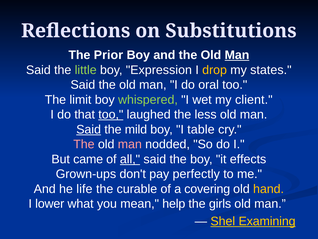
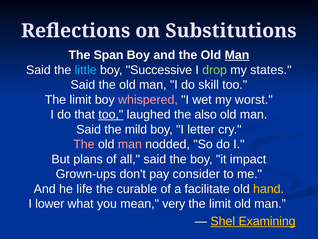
Prior: Prior -> Span (109, 55)
little colour: light green -> light blue (86, 70)
Expression: Expression -> Successive (159, 70)
drop colour: yellow -> light green (215, 70)
oral: oral -> skill (209, 85)
whispered colour: light green -> pink (148, 99)
client: client -> worst (254, 99)
less: less -> also (206, 114)
Said underline: present -> none (89, 129)
table: table -> letter (201, 129)
came: came -> plans (88, 159)
all underline: present -> none (130, 159)
effects: effects -> impact (248, 159)
perfectly: perfectly -> consider (196, 174)
covering: covering -> facilitate (207, 189)
help: help -> very (174, 203)
girls: girls -> limit (220, 203)
